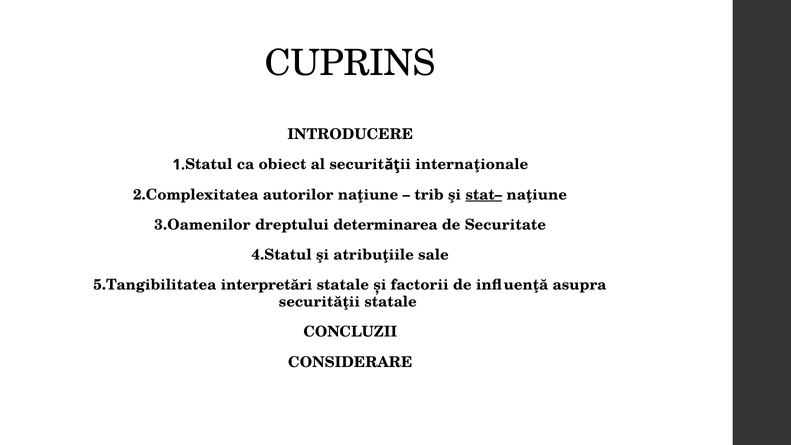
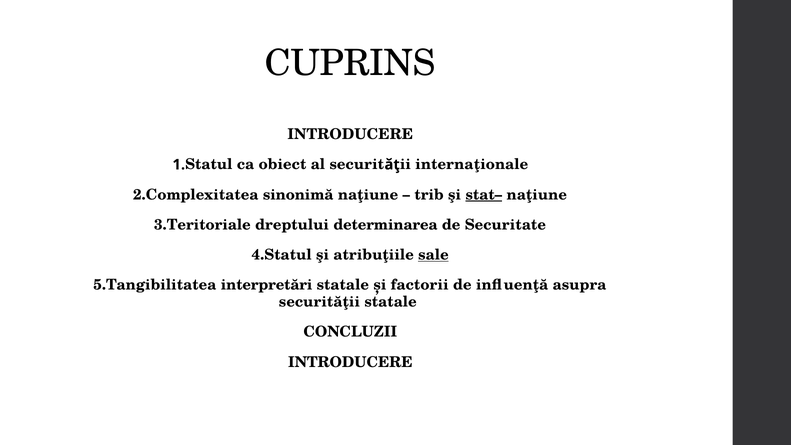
autorilor: autorilor -> sinonimă (298, 195)
3.Oamenilor: 3.Oamenilor -> 3.Teritoriale (202, 225)
sale underline: none -> present (433, 255)
CONSIDERARE: CONSIDERARE -> INTRODUCERE (350, 362)
